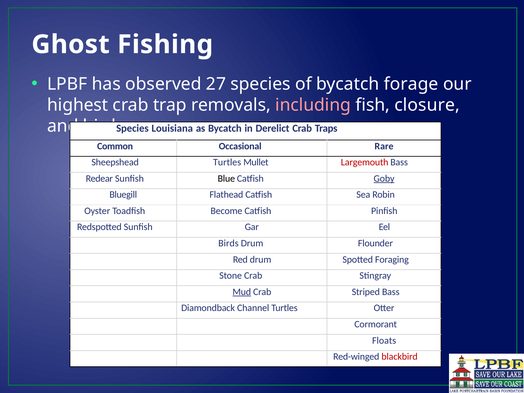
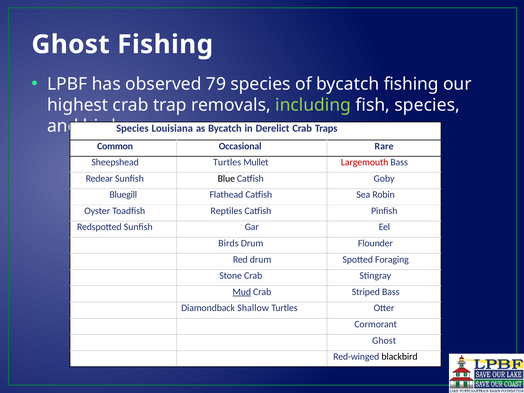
27: 27 -> 79 (216, 84)
bycatch forage: forage -> fishing (411, 84)
including colour: pink -> light green (313, 105)
fish closure: closure -> species (427, 105)
Goby underline: present -> none (384, 178)
Become: Become -> Reptiles (226, 211)
Channel: Channel -> Shallow (253, 308)
Floats: Floats -> Ghost (384, 340)
blackbird colour: red -> black (400, 357)
